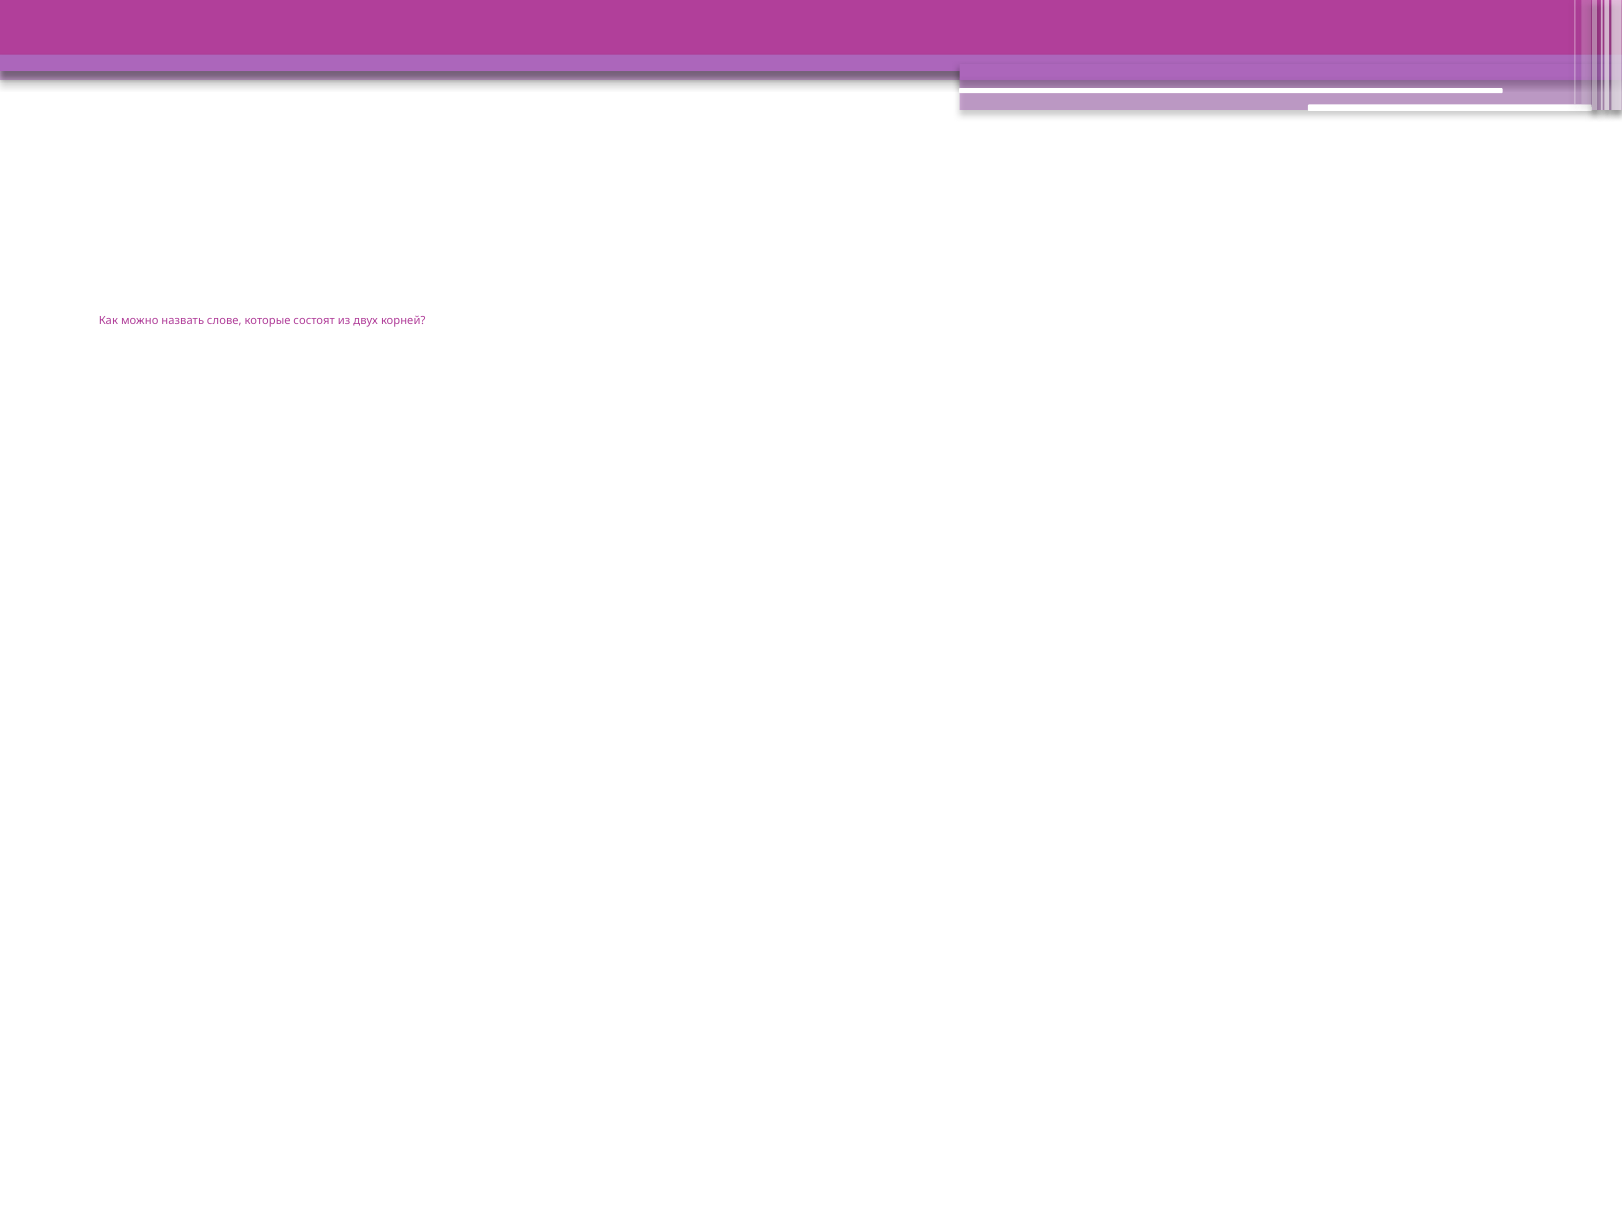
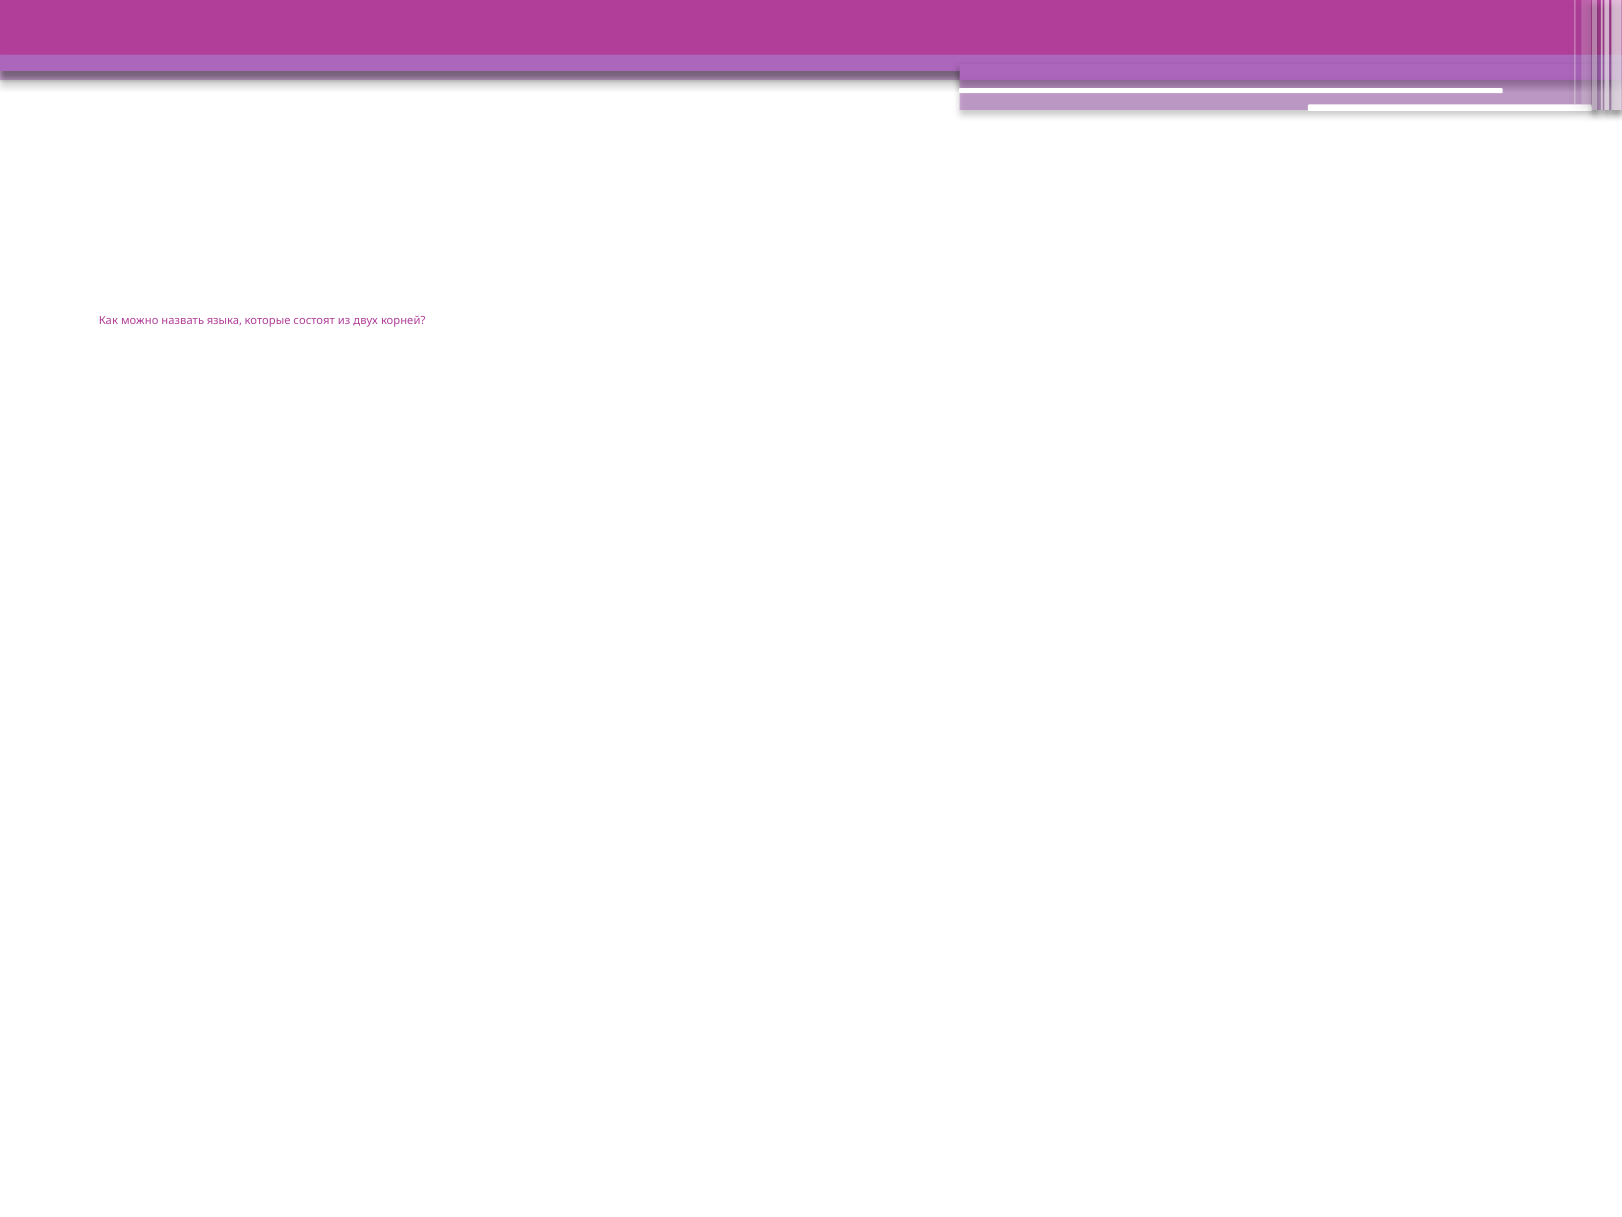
слове: слове -> языка (224, 321)
